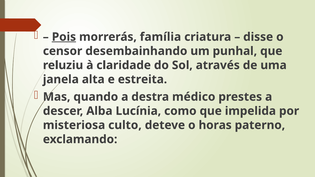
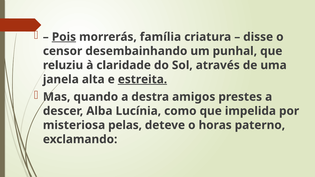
estreita underline: none -> present (142, 79)
médico: médico -> amigos (194, 97)
culto: culto -> pelas (125, 125)
